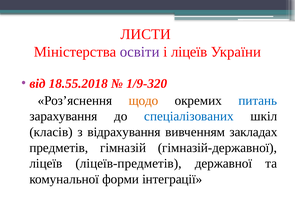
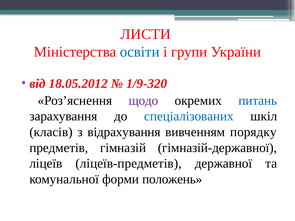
освіти colour: purple -> blue (140, 52)
і ліцеїв: ліцеїв -> групи (189, 52)
18.55.2018: 18.55.2018 -> 18.05.2012 (78, 84)
щодо colour: orange -> purple (143, 101)
закладах: закладах -> порядку (253, 132)
інтеграції: інтеграції -> положень (172, 179)
